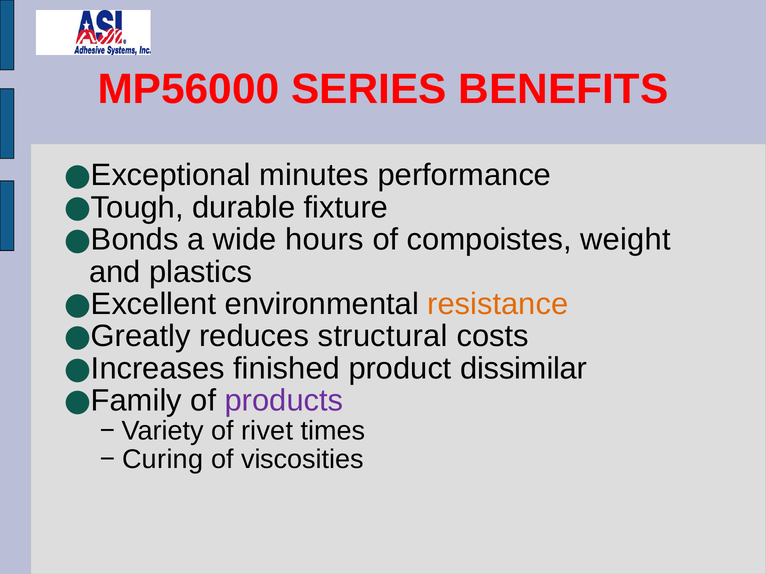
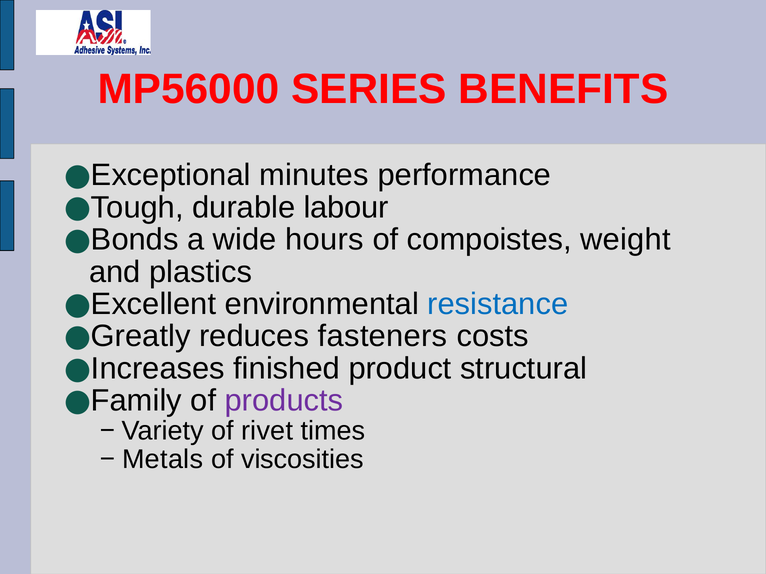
fixture: fixture -> labour (346, 208)
resistance colour: orange -> blue (498, 304)
structural: structural -> fasteners (383, 337)
dissimilar: dissimilar -> structural (524, 369)
Curing: Curing -> Metals (163, 460)
